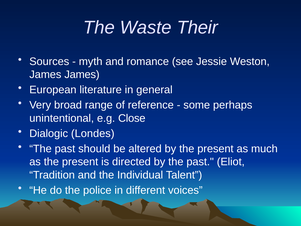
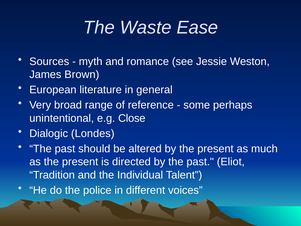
Their: Their -> Ease (197, 28)
James James: James -> Brown (82, 75)
